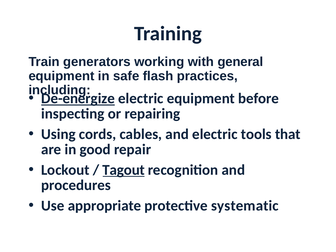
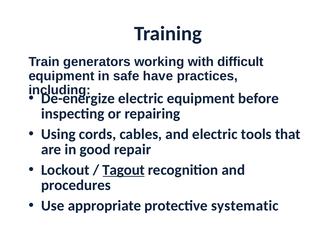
general: general -> difficult (240, 62)
flash: flash -> have (158, 76)
De-energize underline: present -> none (78, 99)
